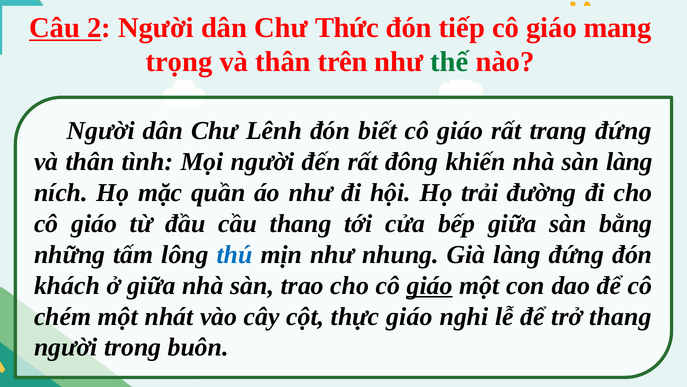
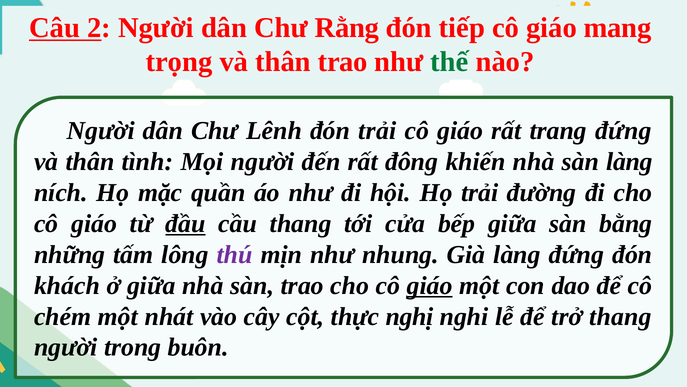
Thức: Thức -> Rằng (347, 28)
thân trên: trên -> trao (343, 62)
đón biết: biết -> trải (377, 131)
đầu underline: none -> present (185, 223)
thú colour: blue -> purple (235, 254)
thực giáo: giáo -> nghị (410, 316)
